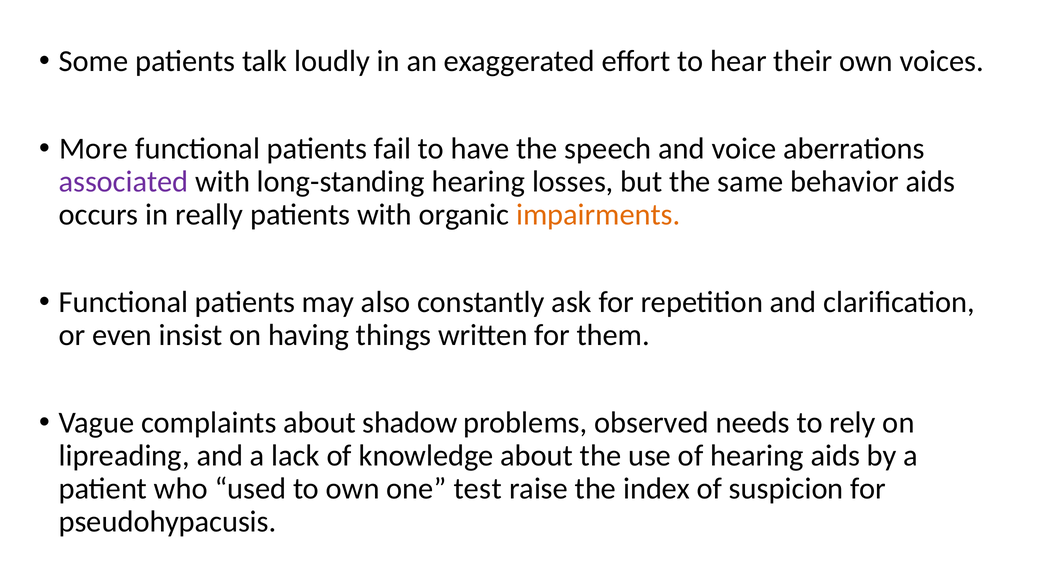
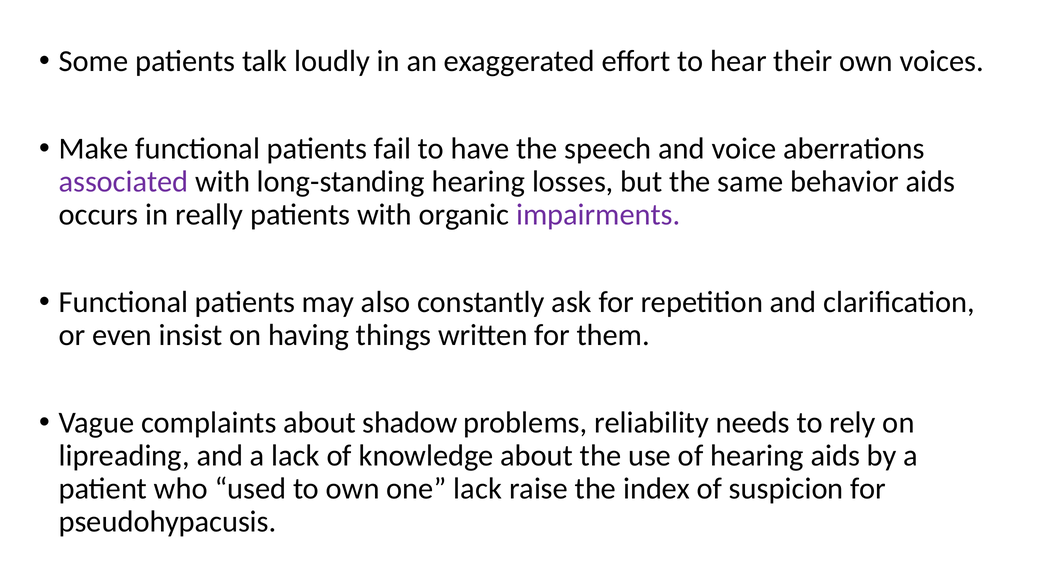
More: More -> Make (94, 149)
impairments colour: orange -> purple (598, 215)
observed: observed -> reliability (652, 423)
one test: test -> lack (478, 489)
